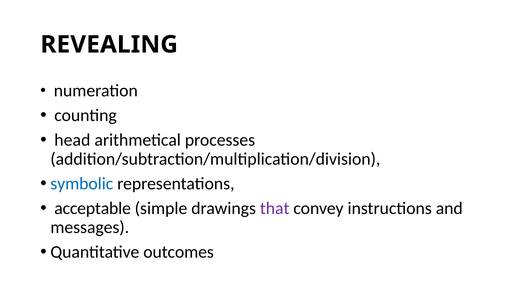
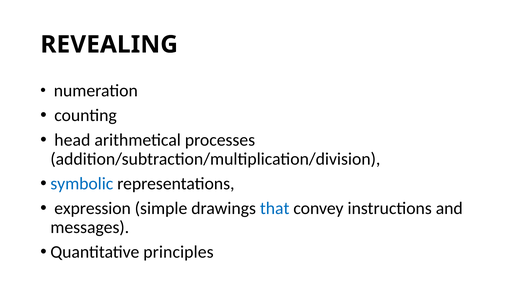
acceptable: acceptable -> expression (93, 208)
that colour: purple -> blue (275, 208)
outcomes: outcomes -> principles (178, 252)
